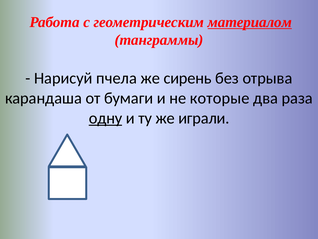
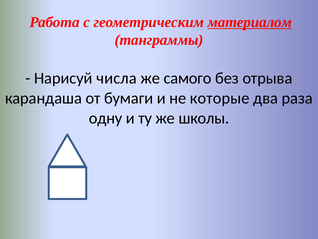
пчела: пчела -> числа (117, 78)
сирень: сирень -> самого (188, 78)
одну underline: present -> none (106, 118)
играли: играли -> школы (204, 118)
